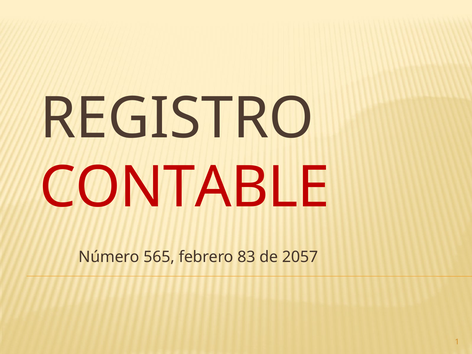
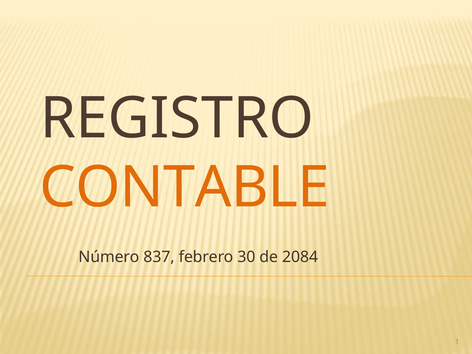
CONTABLE colour: red -> orange (185, 188)
565: 565 -> 837 (159, 257)
83: 83 -> 30 (247, 257)
2057: 2057 -> 2084 (300, 257)
